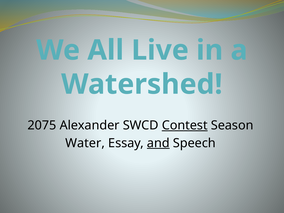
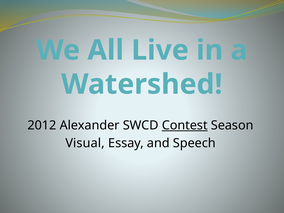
2075: 2075 -> 2012 (42, 125)
Water: Water -> Visual (85, 143)
and underline: present -> none (158, 143)
